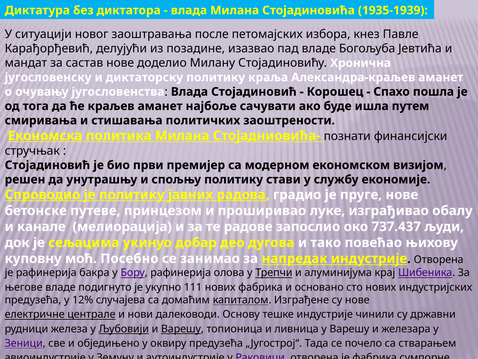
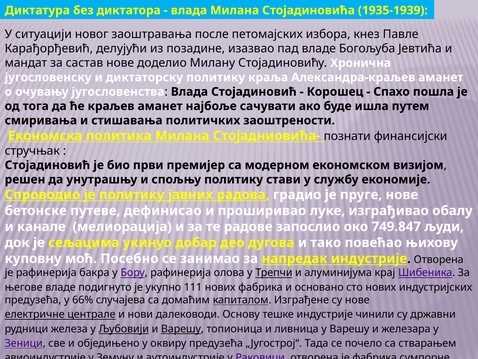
принцезом: принцезом -> дефинисао (163, 210)
737.437: 737.437 -> 749.847 (396, 226)
12%: 12% -> 66% (83, 300)
